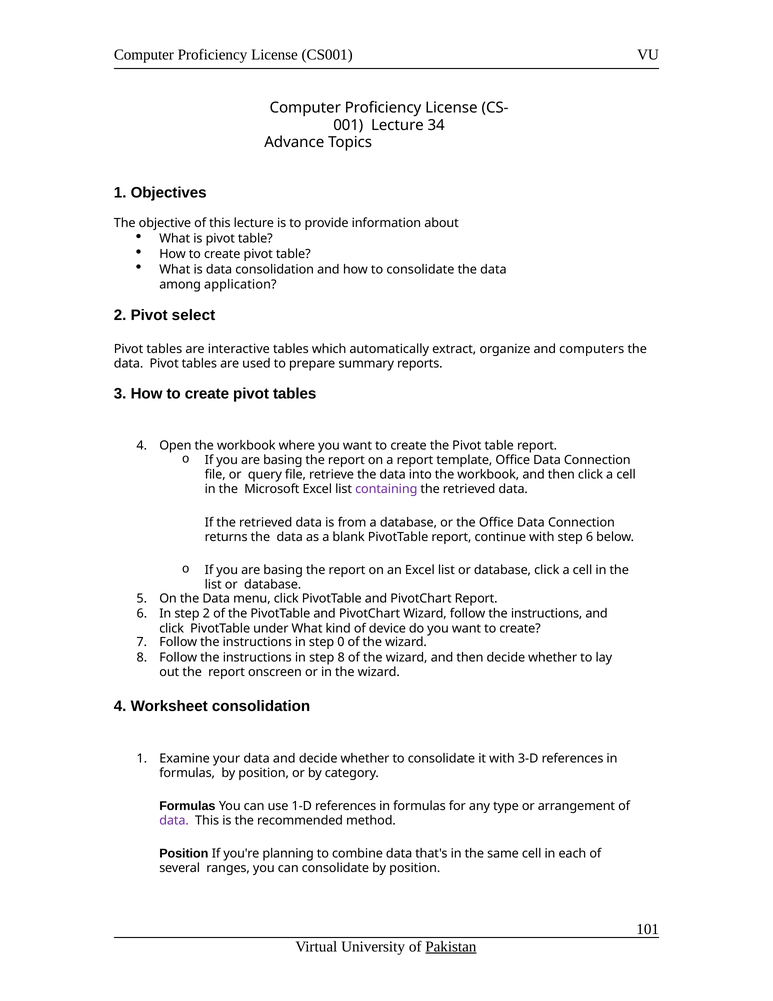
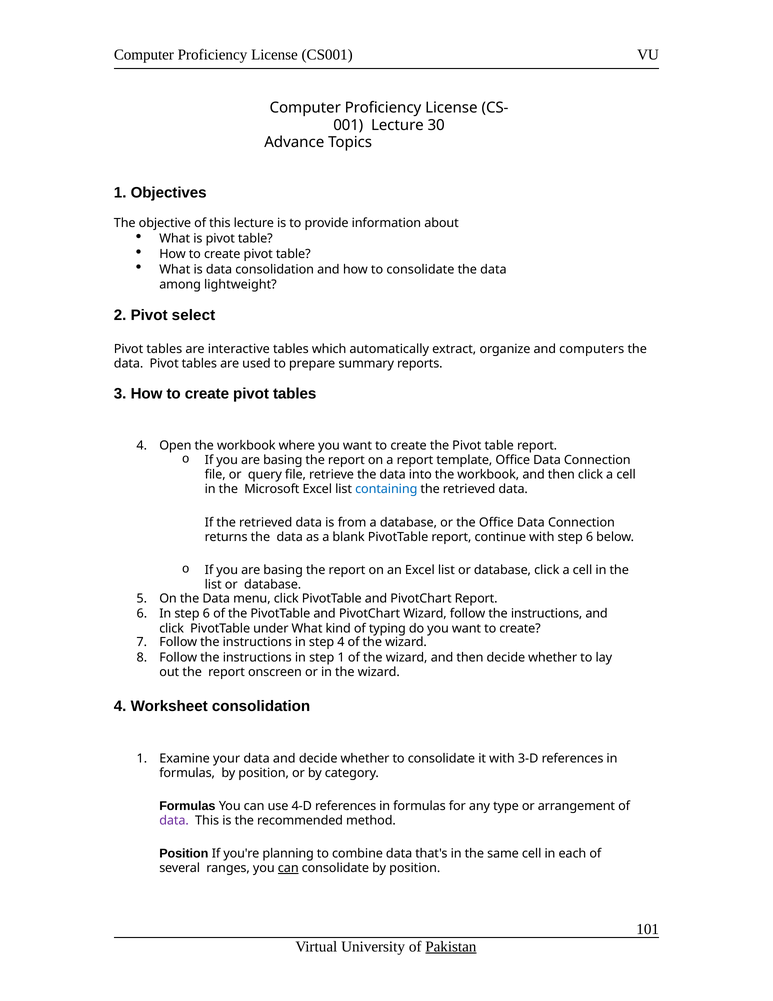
34: 34 -> 30 (436, 125)
application: application -> lightweight (240, 284)
containing colour: purple -> blue (386, 489)
In step 2: 2 -> 6 (206, 613)
device: device -> typing (387, 628)
step 0: 0 -> 4 (341, 642)
step 8: 8 -> 1 (341, 657)
1-D: 1-D -> 4-D (302, 805)
can underline: none -> present (288, 867)
